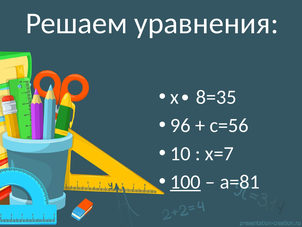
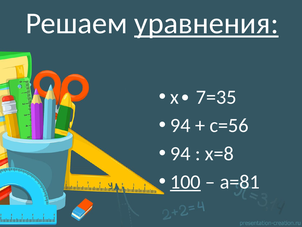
уравнения underline: none -> present (206, 23)
8=35: 8=35 -> 7=35 (216, 97)
96: 96 -> 94 (180, 125)
10: 10 -> 94 (180, 153)
х=7: х=7 -> х=8 (219, 153)
